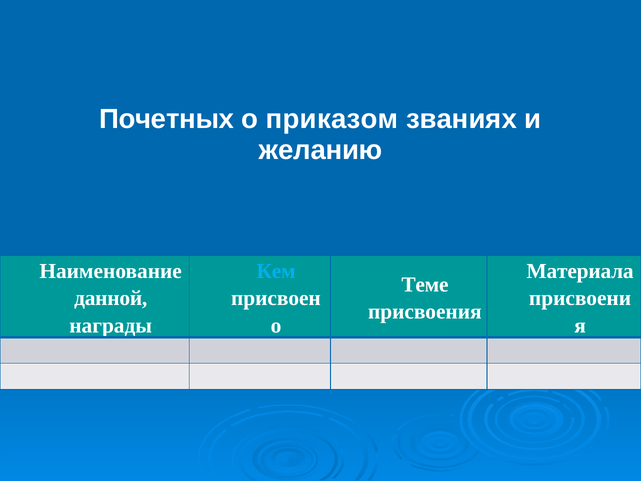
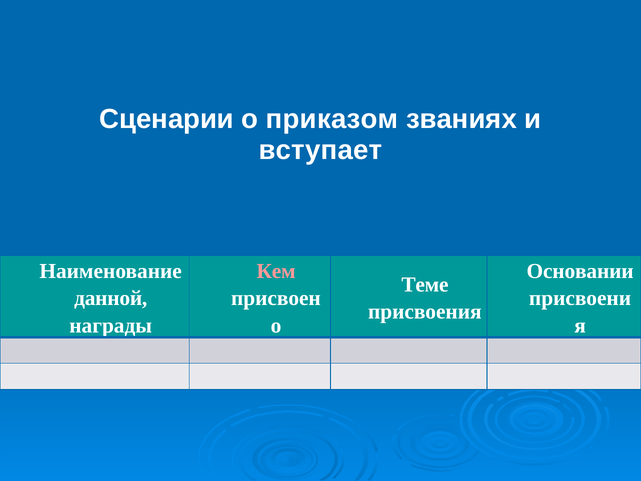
Почетных: Почетных -> Сценарии (167, 119)
желанию: желанию -> вступает (320, 150)
Кем colour: light blue -> pink (276, 271)
Материала: Материала -> Основании (580, 271)
